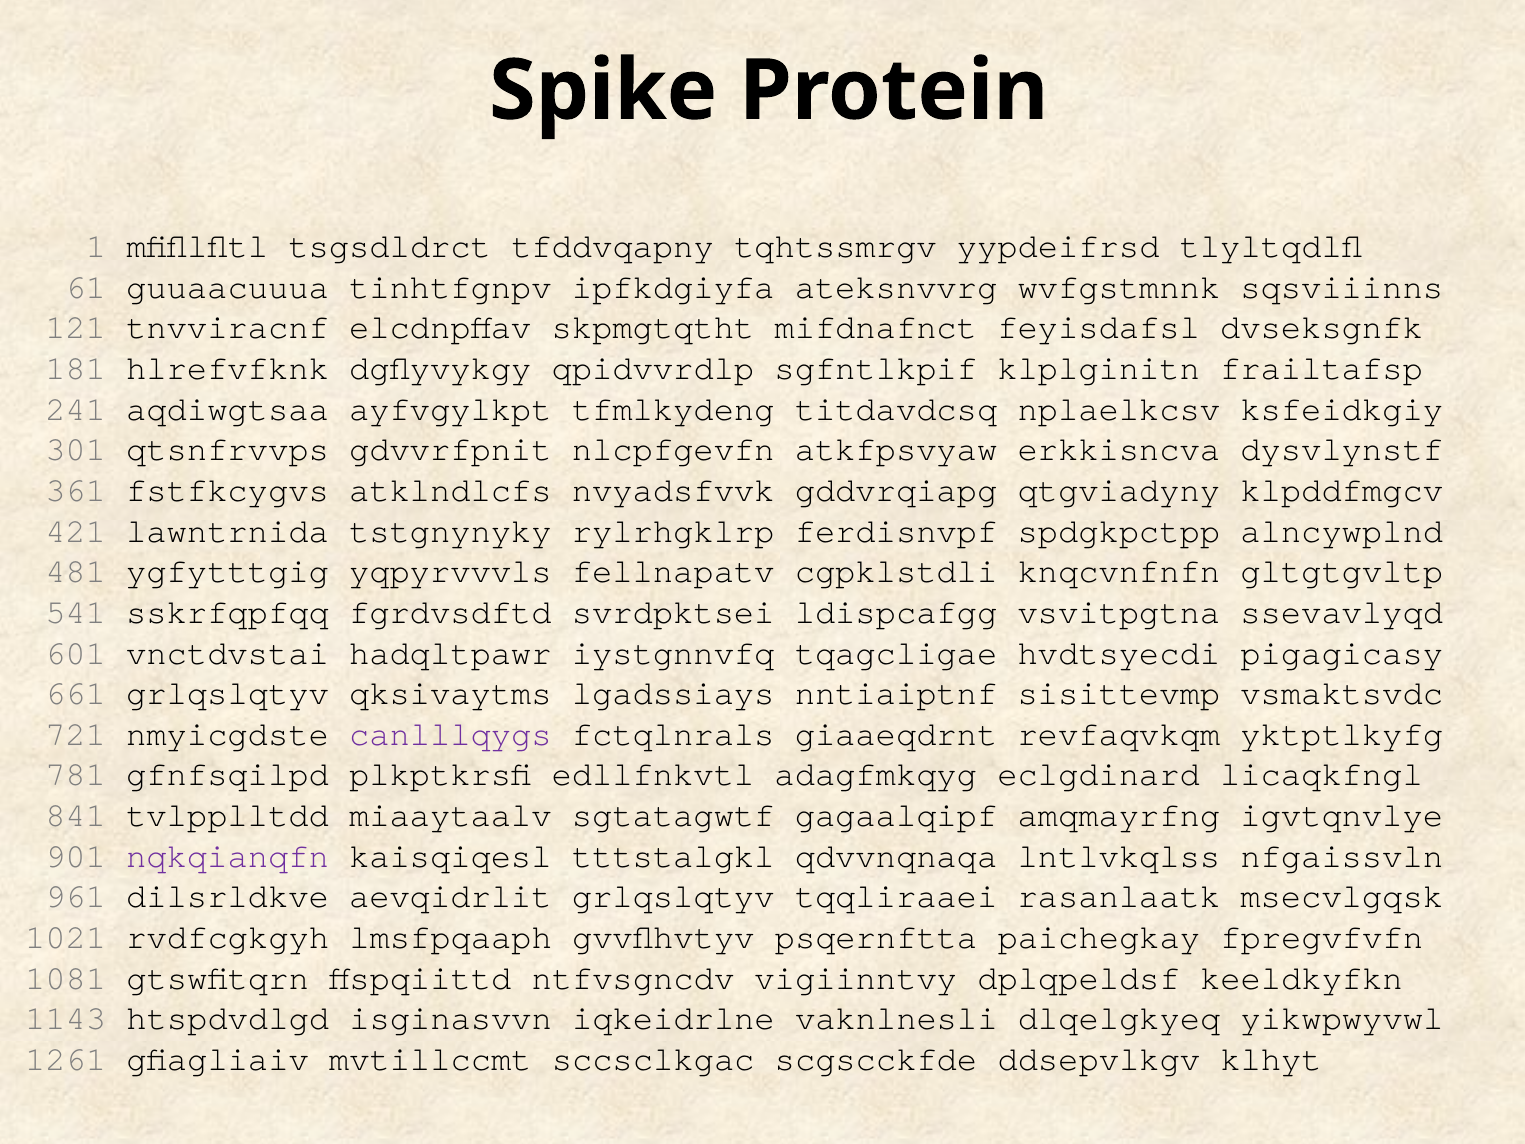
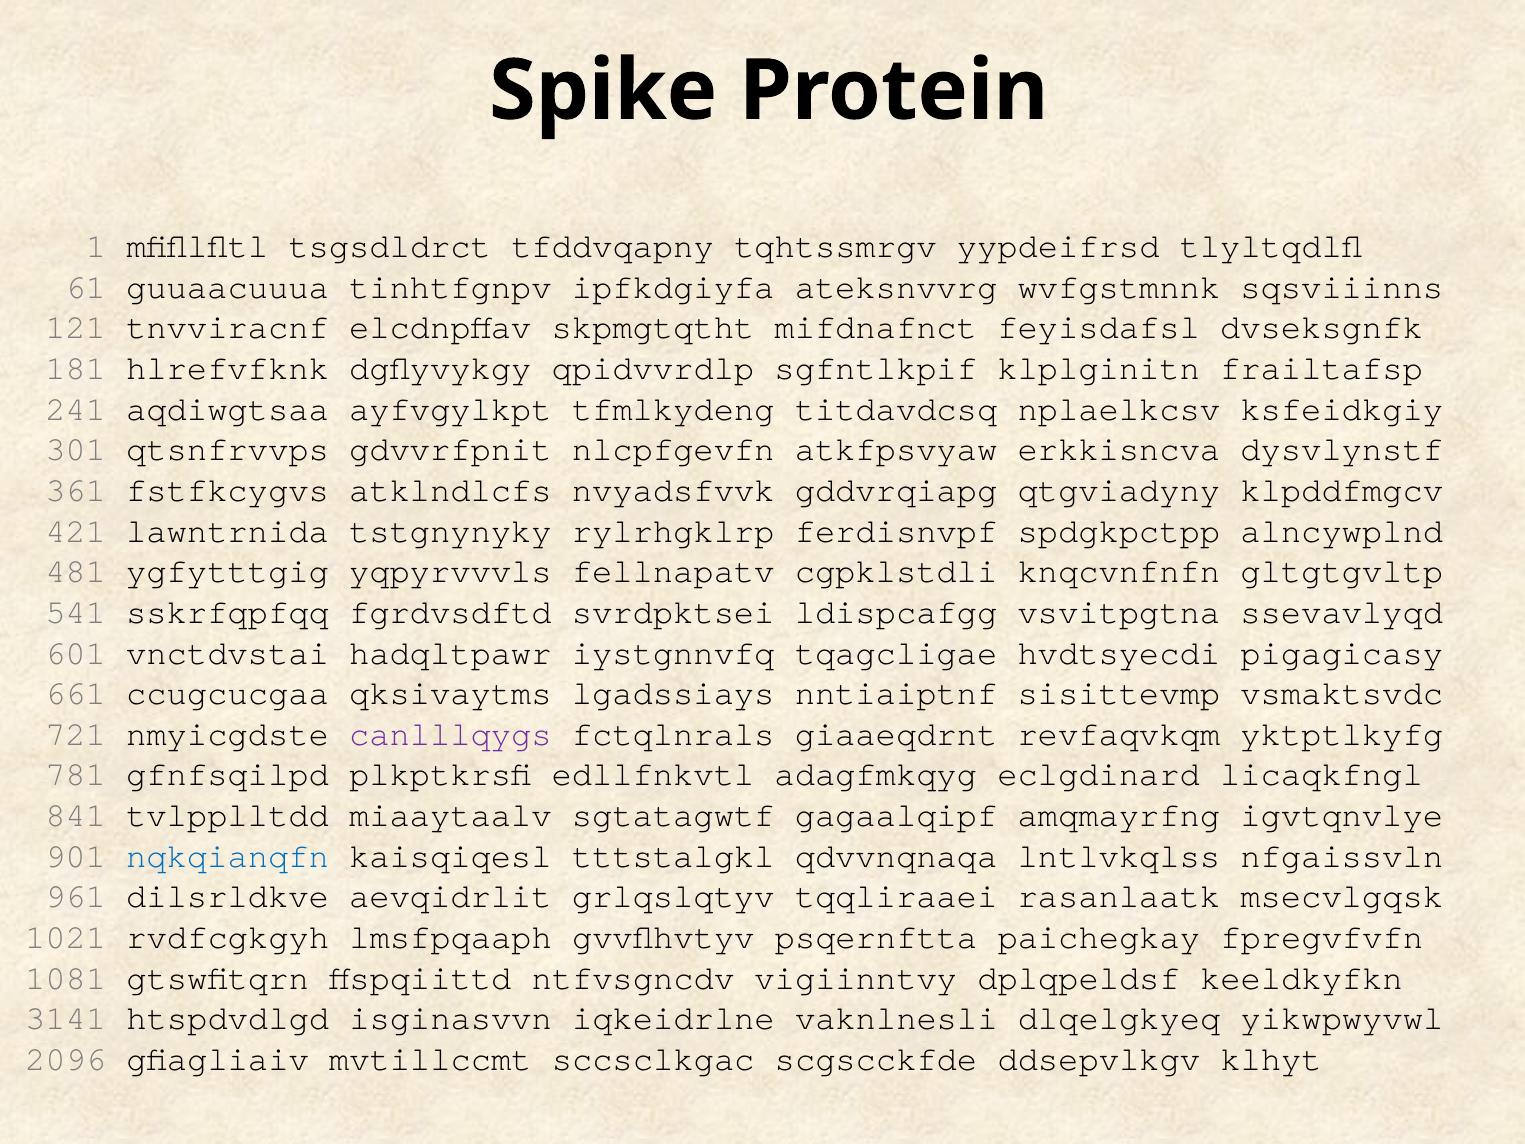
661 grlqslqtyv: grlqslqtyv -> ccugcucgaa (228, 693)
nqkqianqfn colour: purple -> blue (228, 856)
1143: 1143 -> 3141 (66, 1019)
1261: 1261 -> 2096 (66, 1059)
